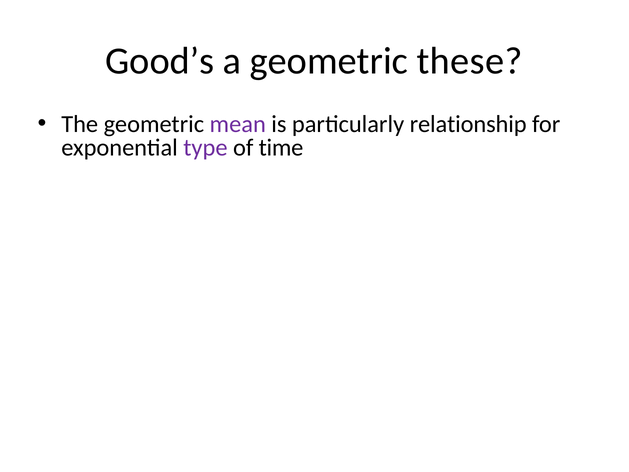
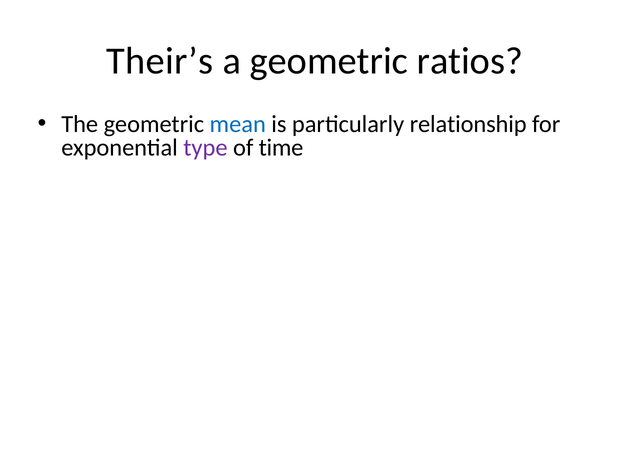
Good’s: Good’s -> Their’s (160, 61)
these: these -> ratios (470, 61)
mean colour: purple -> blue (238, 124)
